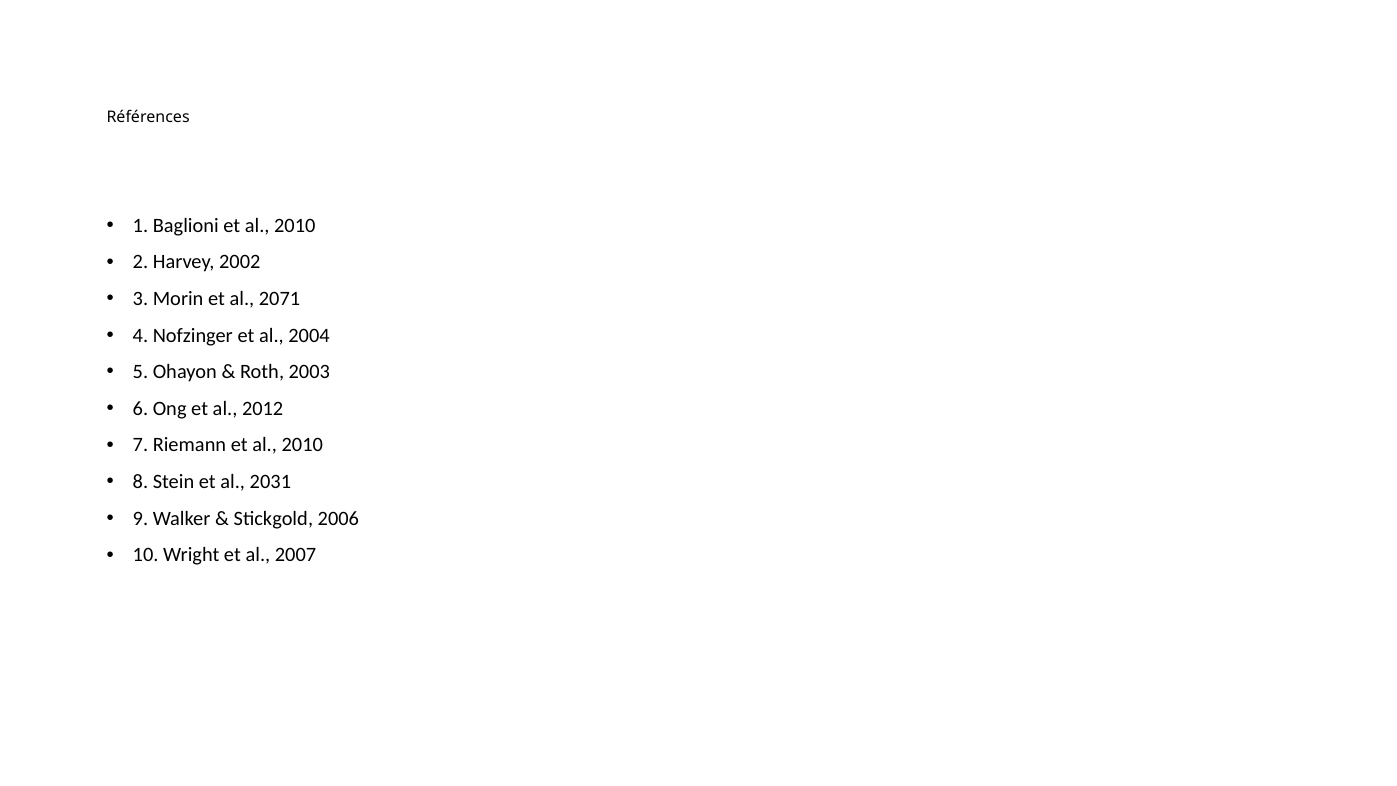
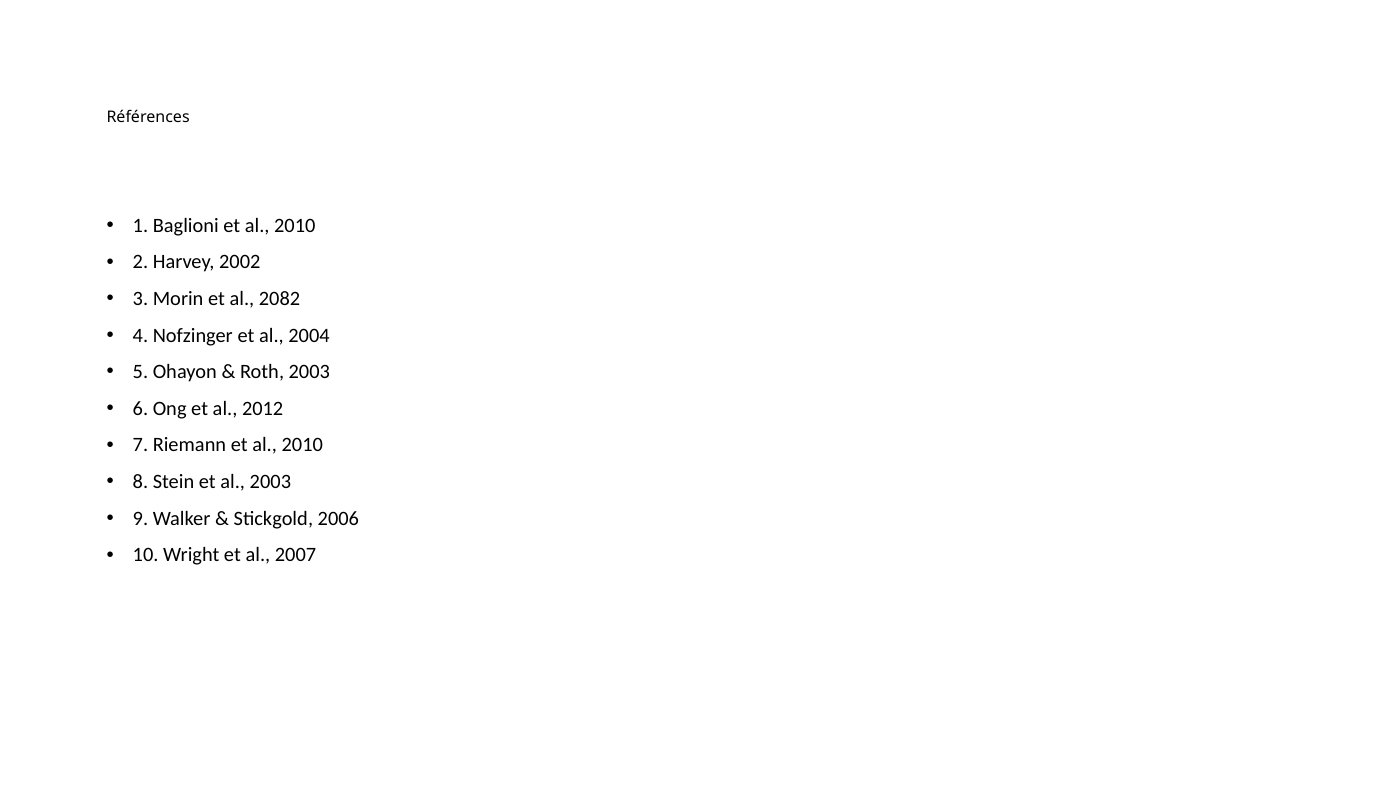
2071: 2071 -> 2082 (280, 299)
al 2031: 2031 -> 2003 (270, 482)
